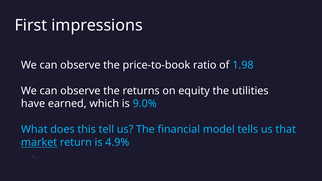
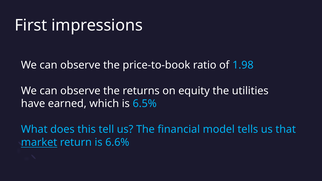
9.0%: 9.0% -> 6.5% (145, 104)
4.9%: 4.9% -> 6.6% (117, 142)
